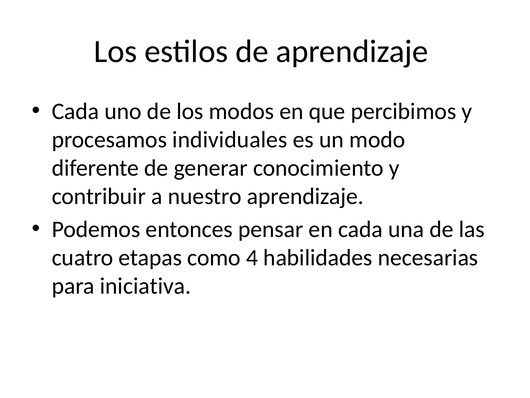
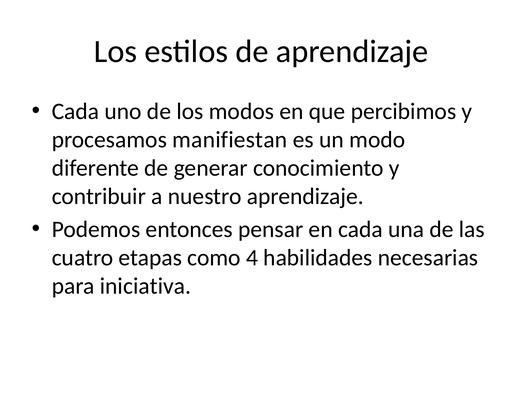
individuales: individuales -> manifiestan (230, 139)
